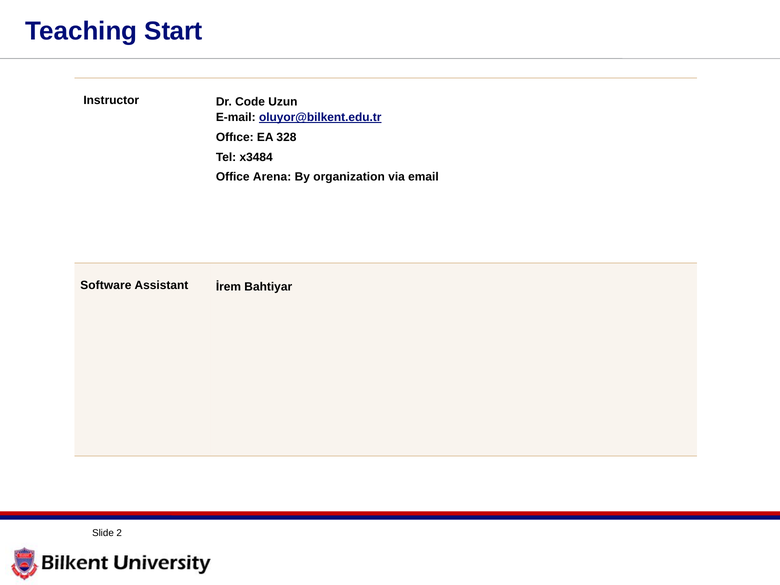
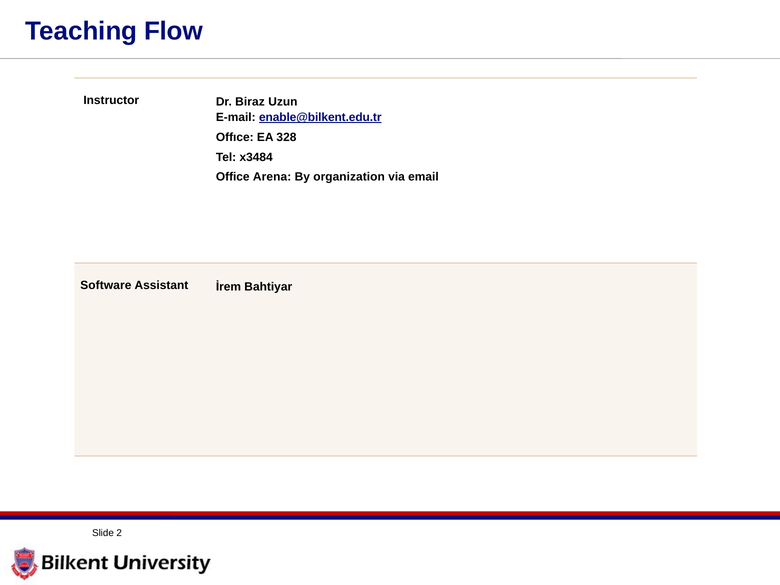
Start: Start -> Flow (174, 31)
Code: Code -> Biraz (250, 102)
oluyor@bilkent.edu.tr: oluyor@bilkent.edu.tr -> enable@bilkent.edu.tr (320, 117)
